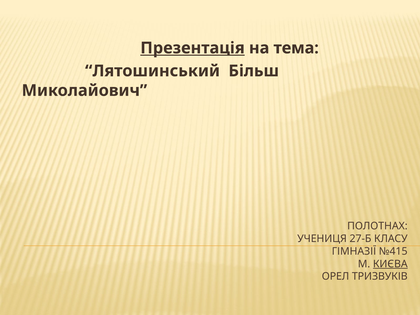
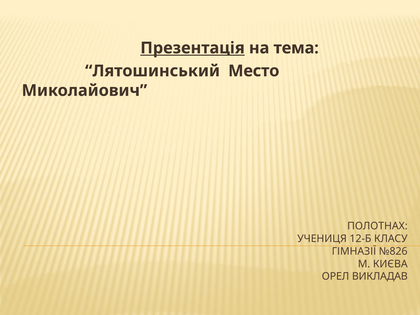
Більш: Більш -> Место (254, 71)
27-Б: 27-Б -> 12-Б (360, 239)
№415: №415 -> №826 (393, 251)
КИЄВА underline: present -> none (390, 264)
ТРИЗВУКІВ: ТРИЗВУКІВ -> ВИКЛАДАВ (380, 277)
